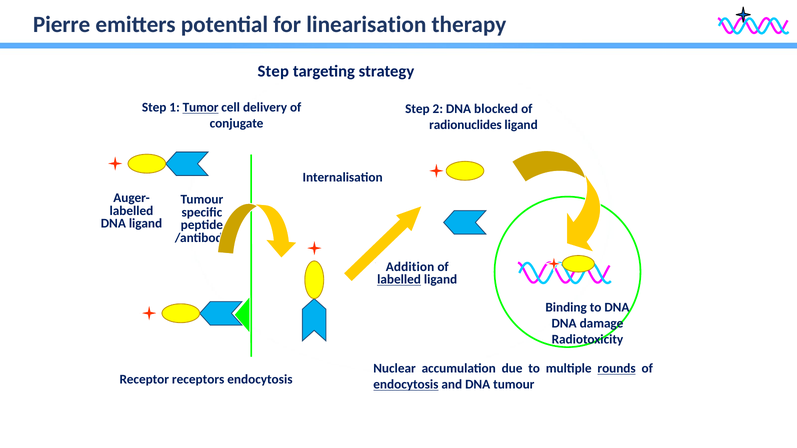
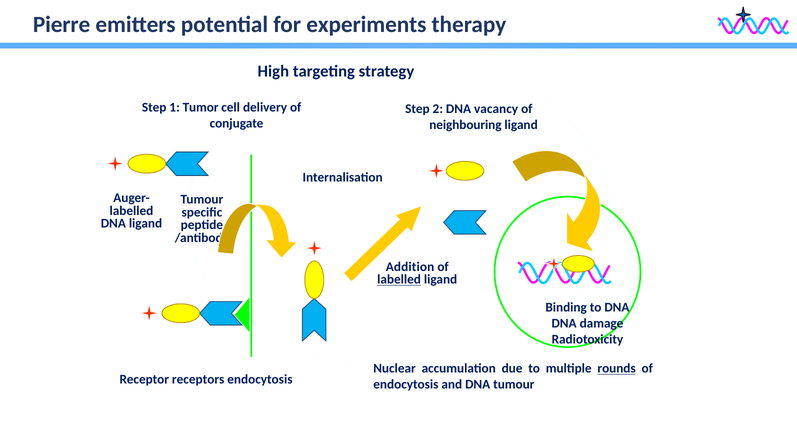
linearisation: linearisation -> experiments (366, 25)
Step: Step -> High (273, 72)
Tumor underline: present -> none (201, 108)
blocked: blocked -> vacancy (496, 109)
radionuclides: radionuclides -> neighbouring (465, 125)
endocytosis underline: present -> none (406, 385)
